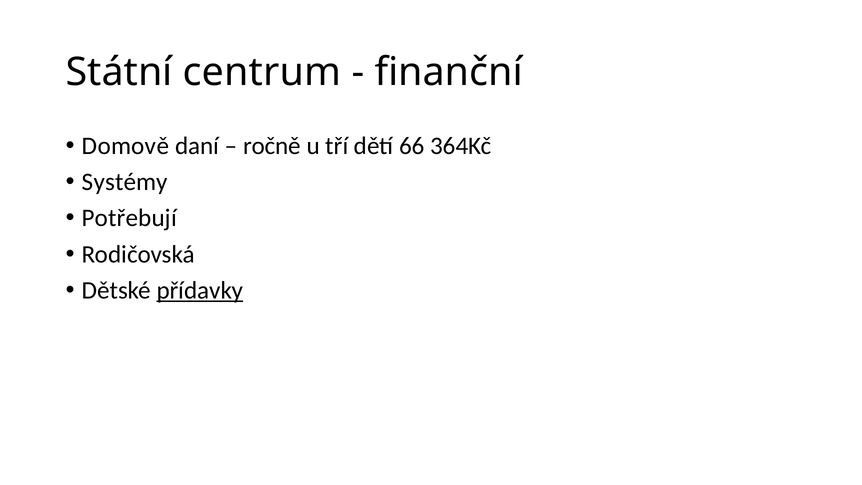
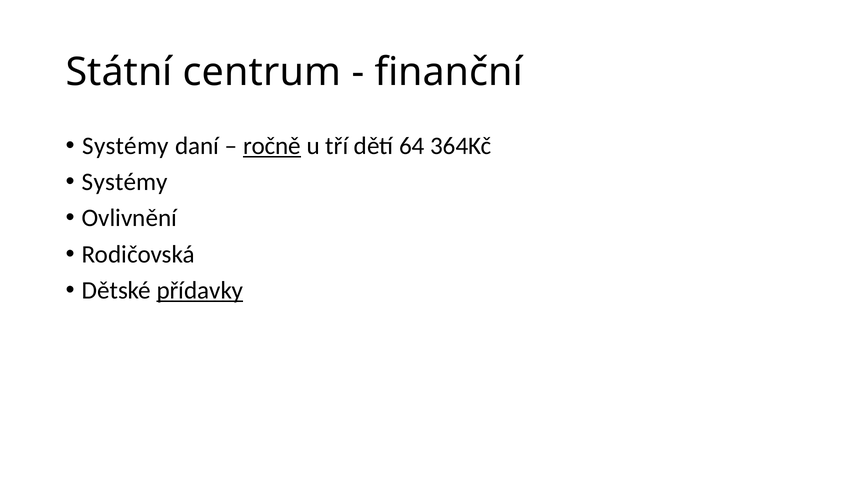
Domově: Domově -> Systémy (126, 146)
ročně underline: none -> present (272, 146)
66: 66 -> 64 (412, 146)
Potřebují: Potřebují -> Ovlivnění (129, 218)
